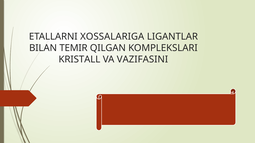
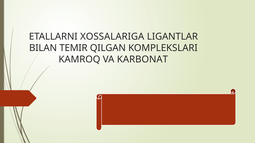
KRISTALL: KRISTALL -> KAMROQ (79, 60)
VAZIFASINI: VAZIFASINI -> KARBONAT (142, 60)
